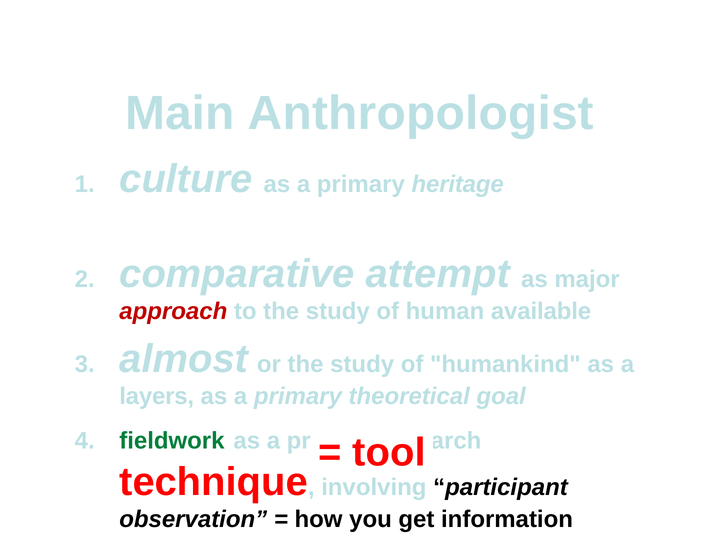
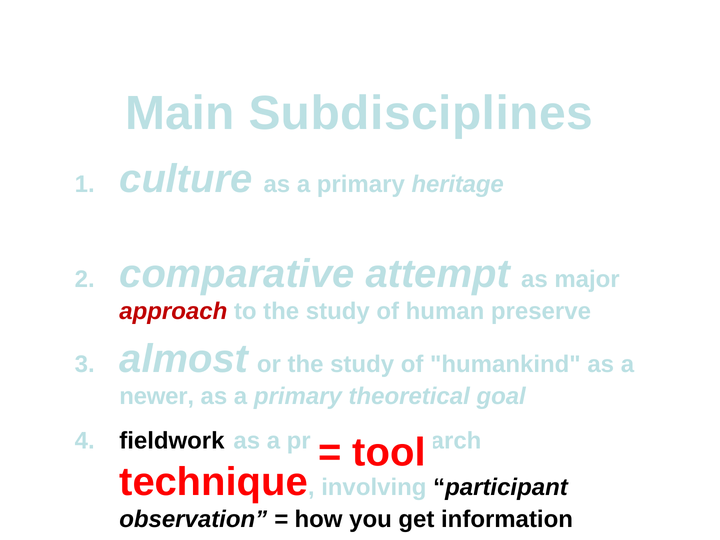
Anthropologist: Anthropologist -> Subdisciplines (421, 113)
available: available -> preserve (541, 311)
layers: layers -> newer (157, 396)
fieldwork colour: green -> black (172, 441)
